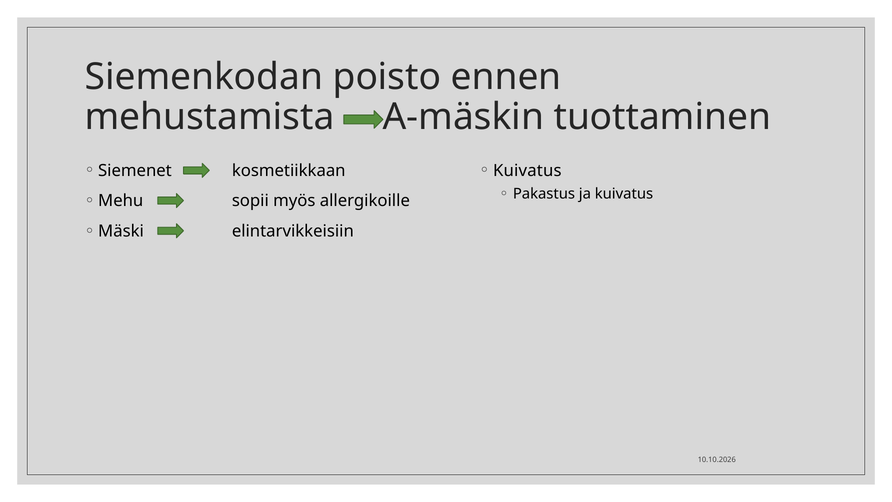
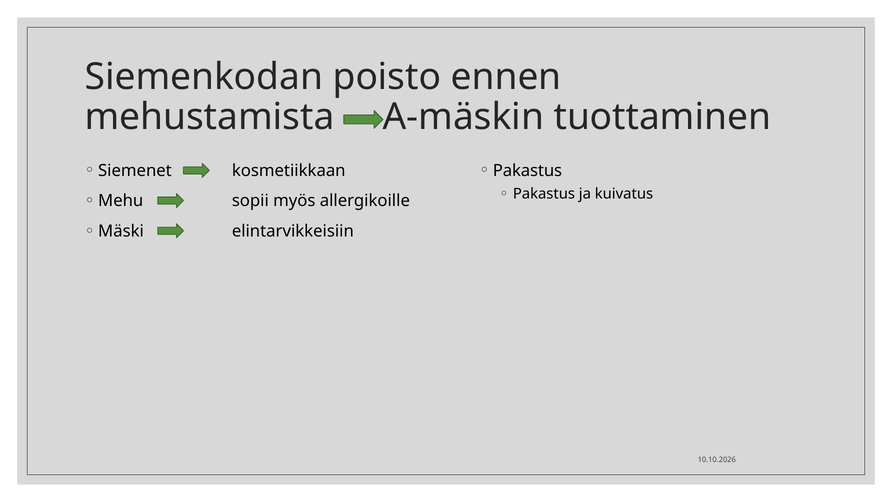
Kuivatus: Kuivatus -> Pakastus (527, 170)
